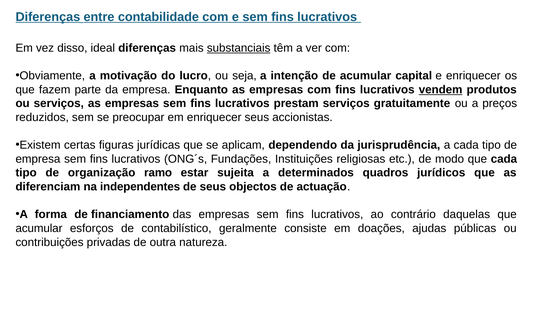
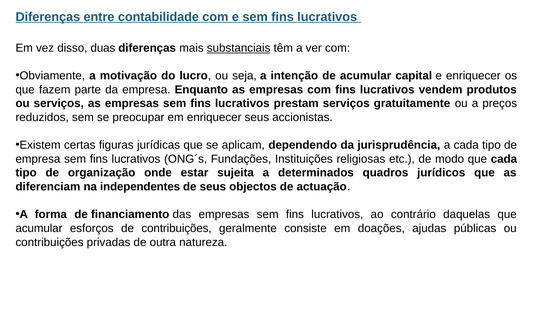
ideal: ideal -> duas (103, 48)
vendem underline: present -> none (441, 89)
ramo: ramo -> onde (158, 173)
de contabilístico: contabilístico -> contribuições (177, 228)
